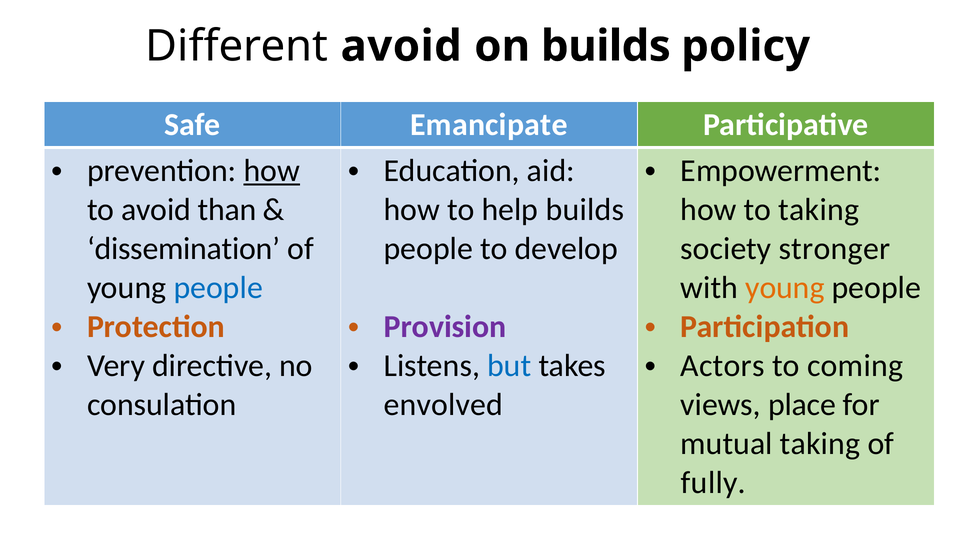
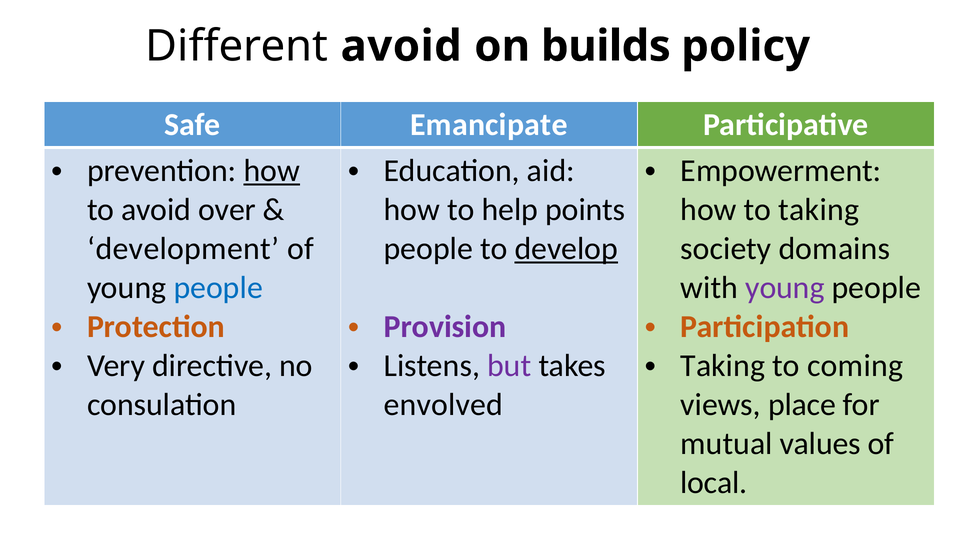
than: than -> over (227, 210)
help builds: builds -> points (585, 210)
dissemination: dissemination -> development (183, 249)
develop underline: none -> present (566, 249)
stronger: stronger -> domains (834, 249)
young colour: orange -> purple (785, 288)
but colour: blue -> purple (509, 366)
Actors: Actors -> Taking (723, 366)
mutual taking: taking -> values (820, 444)
fully: fully -> local (714, 483)
